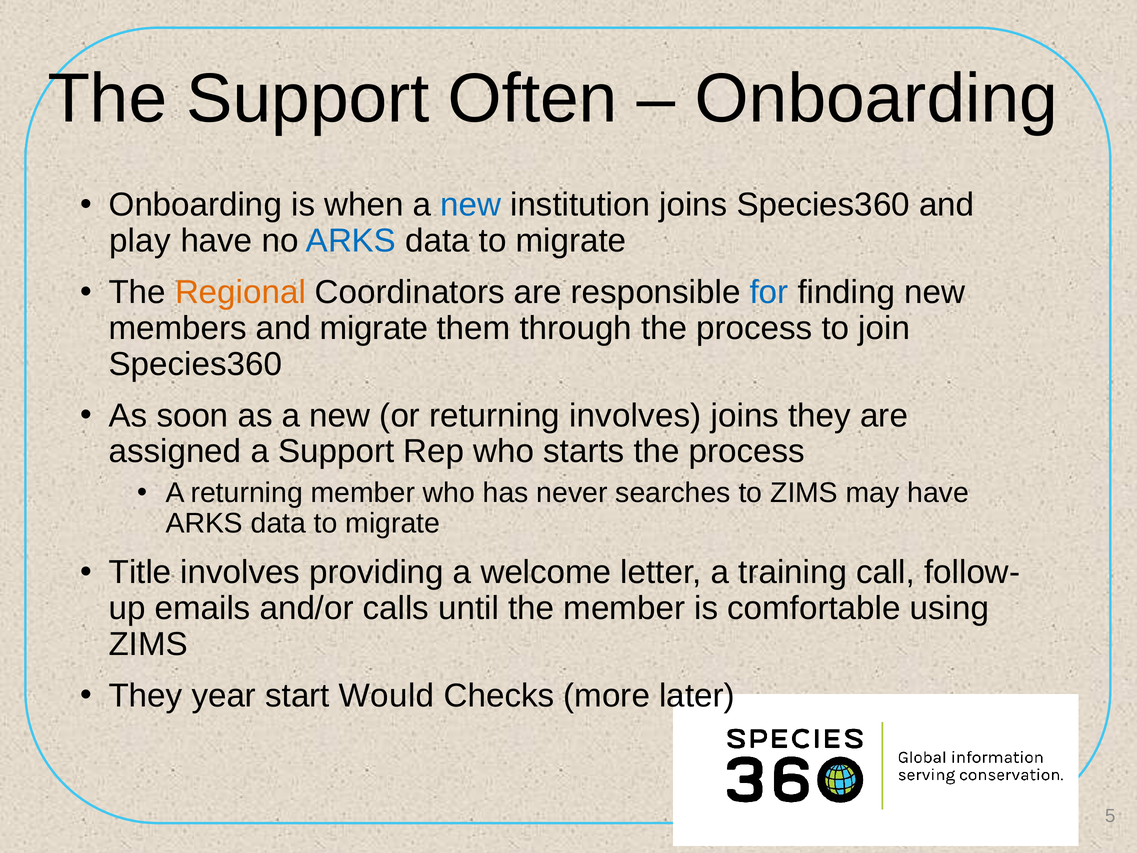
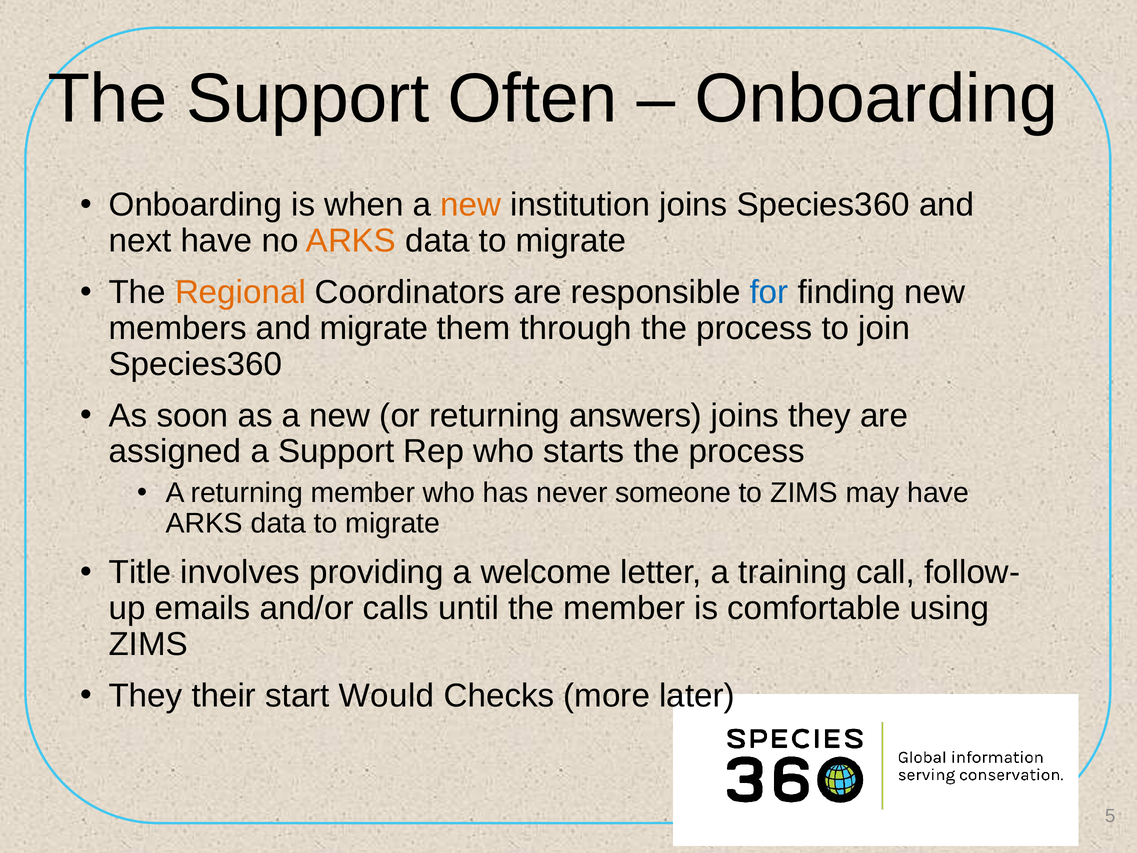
new colour: blue -> orange (471, 205)
play: play -> next (140, 241)
ARKS colour: blue -> orange (351, 241)
returning involves: involves -> answers (636, 416)
searches: searches -> someone (673, 493)
year: year -> their (224, 696)
